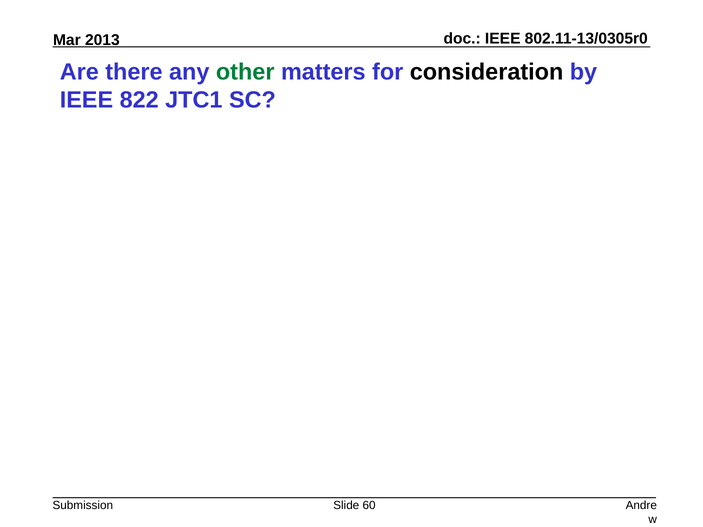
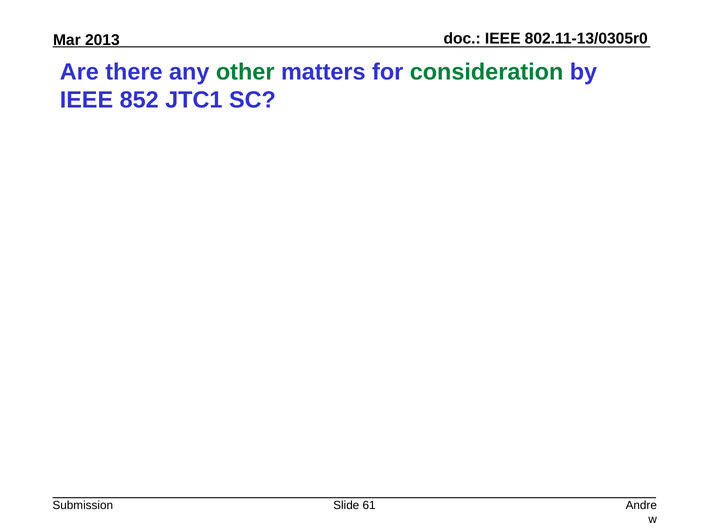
consideration colour: black -> green (487, 72)
822: 822 -> 852 (139, 100)
60: 60 -> 61 (369, 506)
